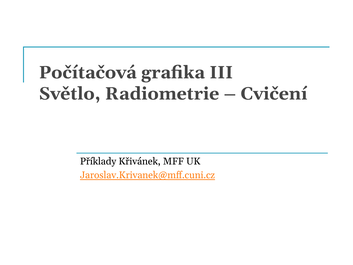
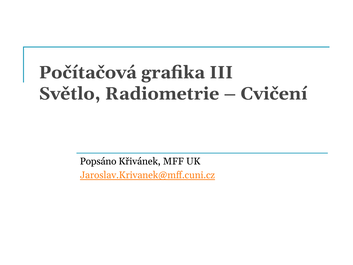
Příklady: Příklady -> Popsáno (98, 161)
